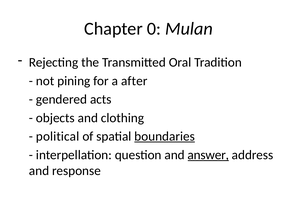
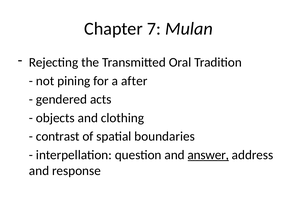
0: 0 -> 7 (154, 29)
political: political -> contrast (58, 136)
boundaries underline: present -> none (165, 136)
